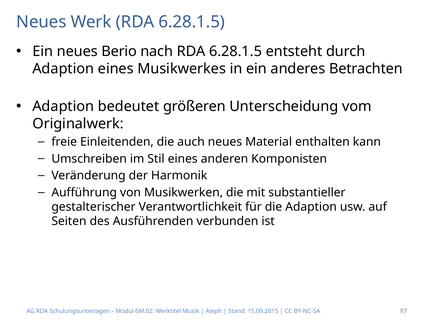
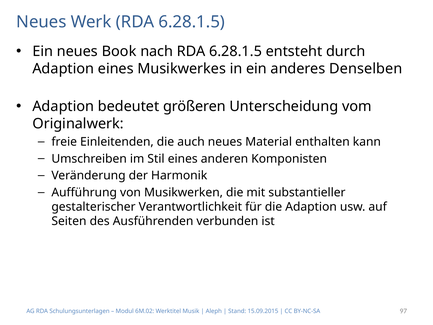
Berio: Berio -> Book (119, 51)
Betrachten: Betrachten -> Denselben (366, 69)
